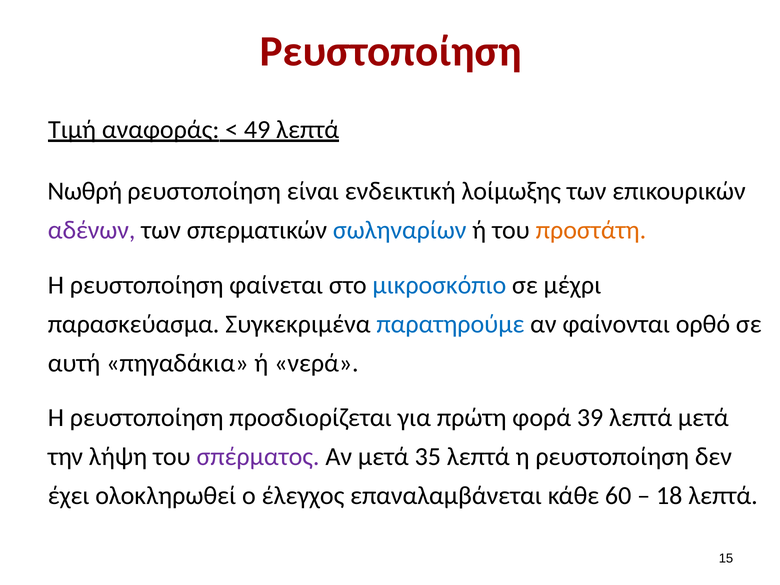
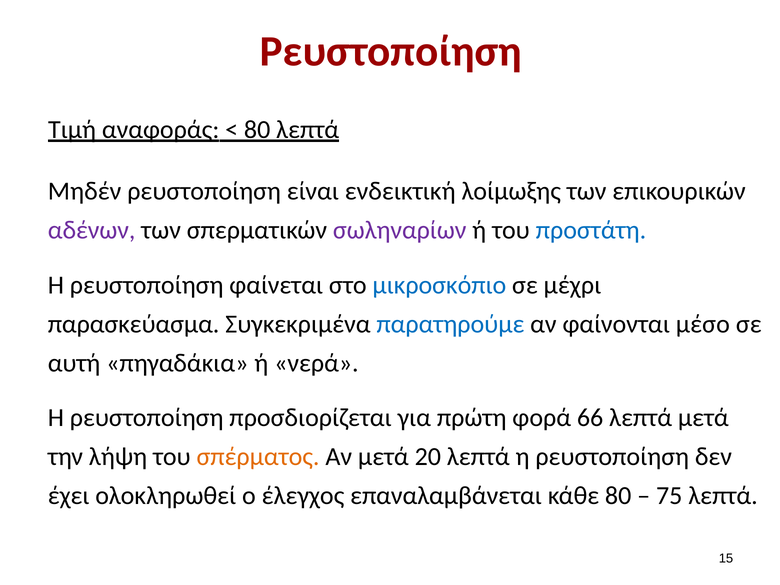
49: 49 -> 80 (257, 129)
Νωθρή: Νωθρή -> Μηδέν (85, 191)
σωληναρίων colour: blue -> purple (400, 230)
προστάτη colour: orange -> blue (591, 230)
ορθό: ορθό -> μέσο (703, 324)
39: 39 -> 66 (590, 418)
σπέρματος colour: purple -> orange (258, 457)
35: 35 -> 20 (428, 457)
κάθε 60: 60 -> 80 (618, 496)
18: 18 -> 75 (669, 496)
